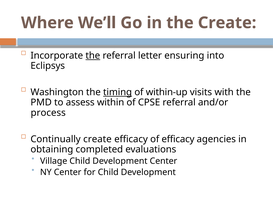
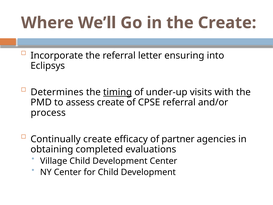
the underline: present -> none (93, 55)
Washington: Washington -> Determines (57, 92)
within-up: within-up -> under-up (167, 92)
assess within: within -> create (111, 102)
of efficacy: efficacy -> partner (178, 139)
